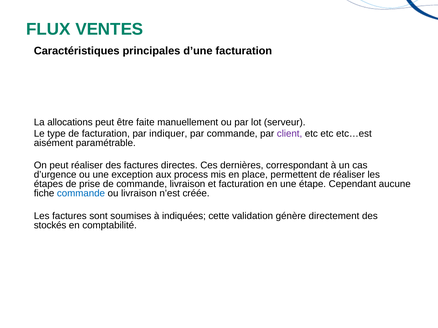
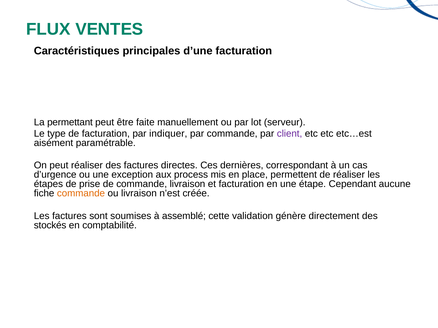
allocations: allocations -> permettant (70, 122)
commande colour: blue -> orange (81, 194)
indiquées: indiquées -> assemblé (184, 216)
